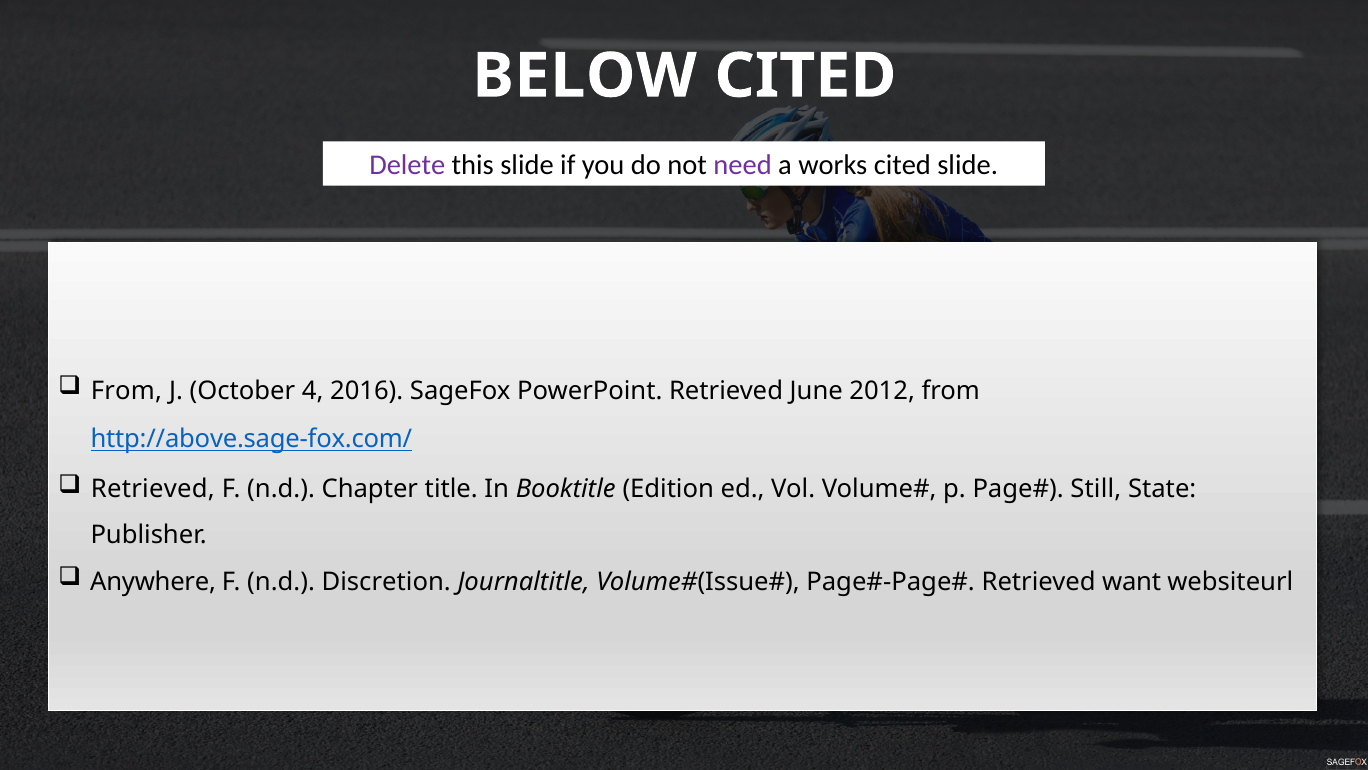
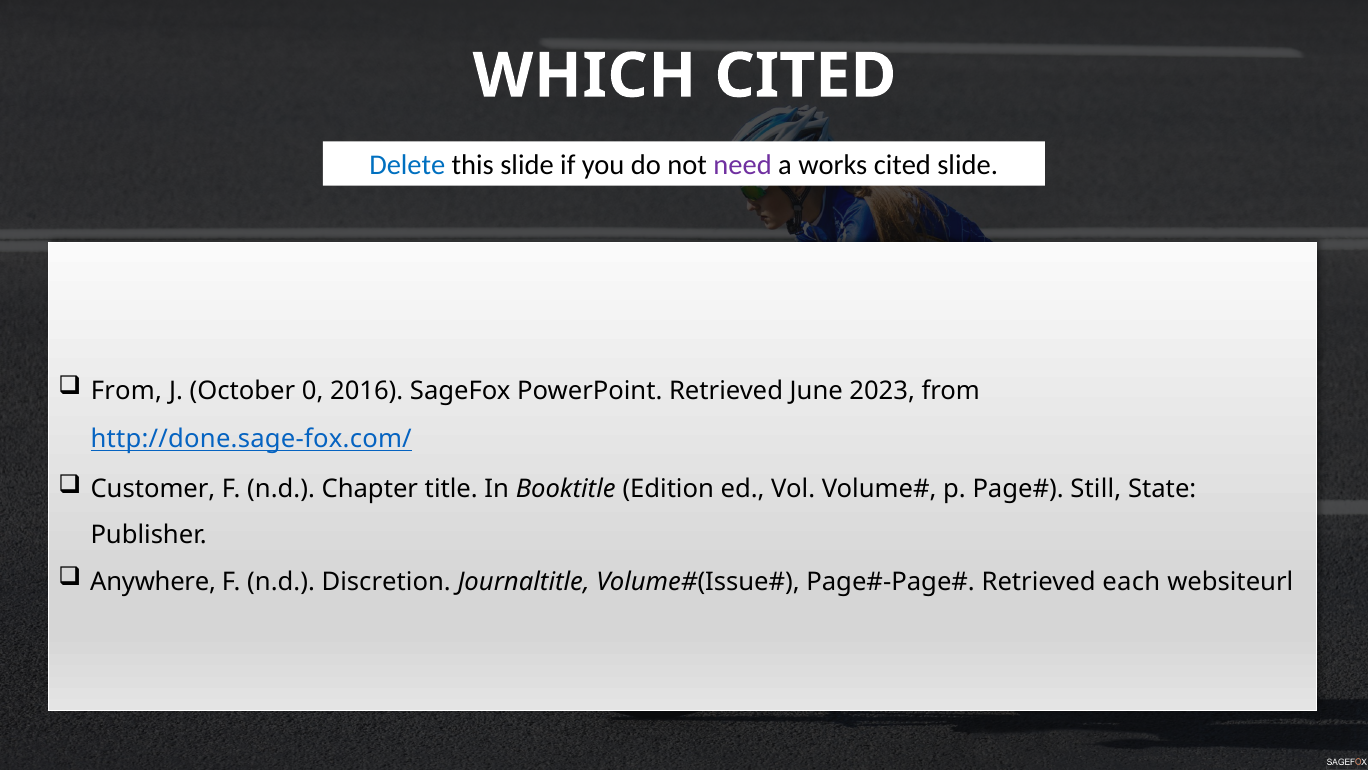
BELOW: BELOW -> WHICH (584, 76)
Delete colour: purple -> blue (407, 165)
4: 4 -> 0 (313, 390)
2012: 2012 -> 2023 (882, 390)
http://above.sage-fox.com/: http://above.sage-fox.com/ -> http://done.sage-fox.com/ (251, 439)
Retrieved: Retrieved -> Customer (153, 489)
want: want -> each (1131, 581)
